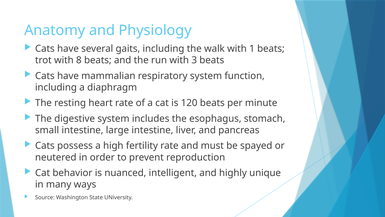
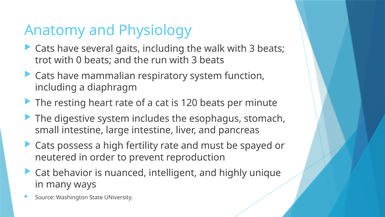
walk with 1: 1 -> 3 (252, 49)
8: 8 -> 0 (79, 60)
